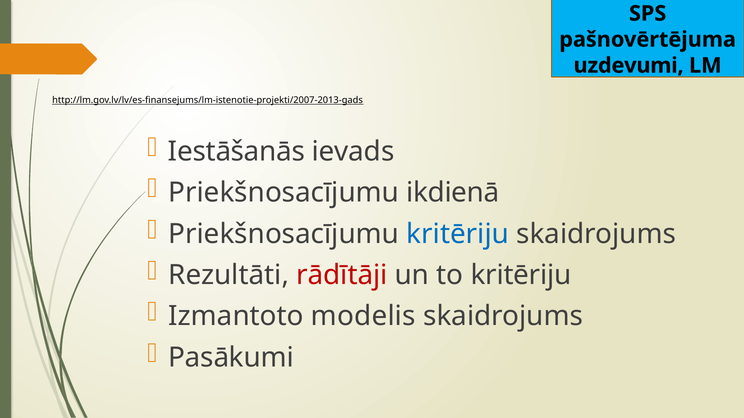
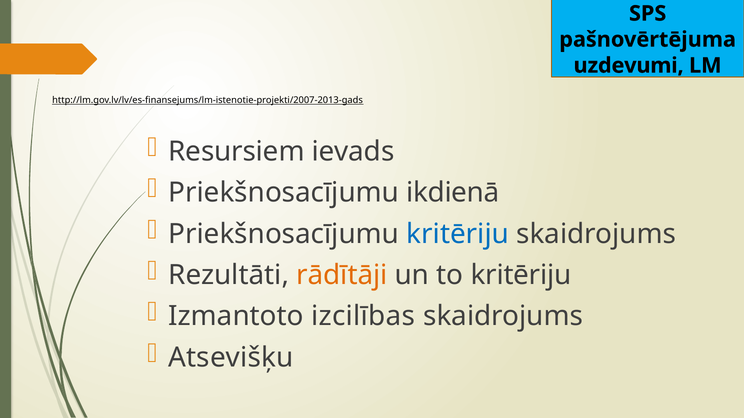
Iestāšanās: Iestāšanās -> Resursiem (236, 152)
rādītāji colour: red -> orange (342, 275)
modelis: modelis -> izcilības (363, 317)
Pasākumi: Pasākumi -> Atsevišķu (231, 358)
